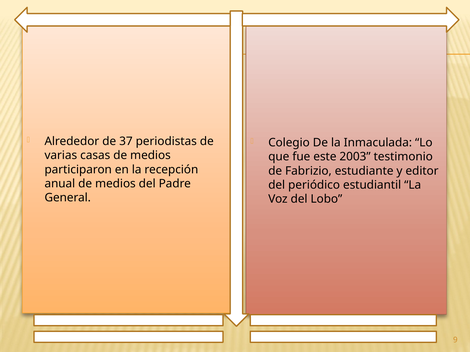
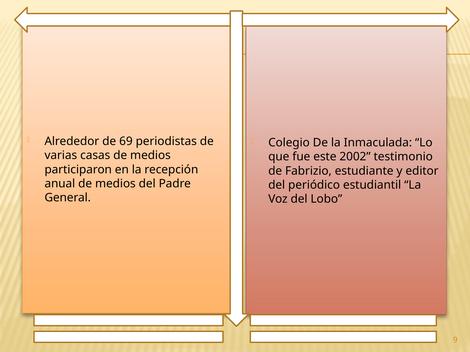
37: 37 -> 69 (126, 142)
2003: 2003 -> 2002 (355, 157)
